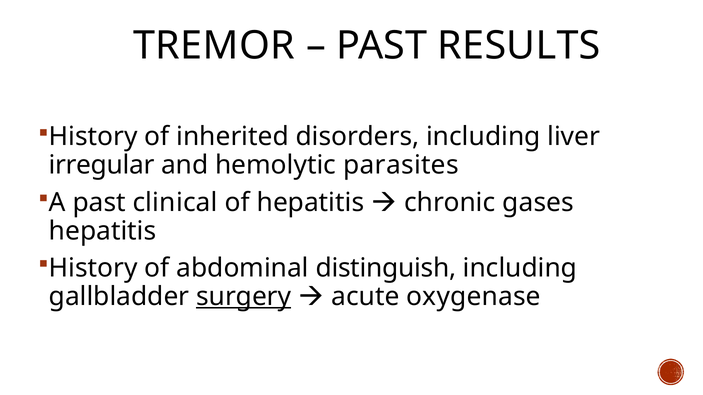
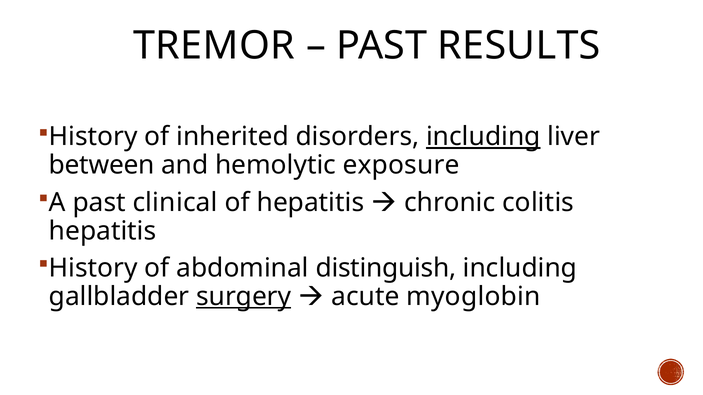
including underline: none -> present (483, 137)
irregular: irregular -> between (102, 165)
parasites: parasites -> exposure (401, 165)
gases: gases -> colitis (538, 203)
oxygenase: oxygenase -> myoglobin (474, 297)
